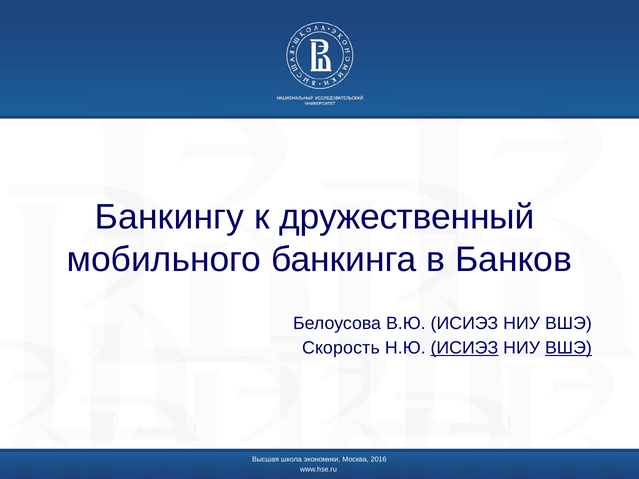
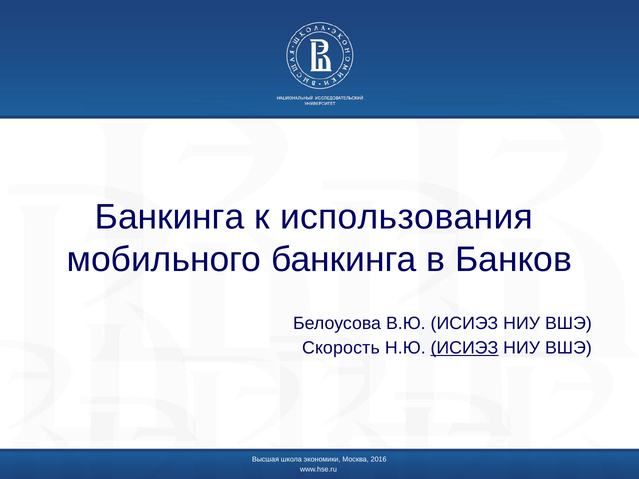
Банкингу: Банкингу -> Банкинга (170, 217)
дружественный: дружественный -> использования (407, 217)
ВШЭ underline: present -> none (568, 348)
